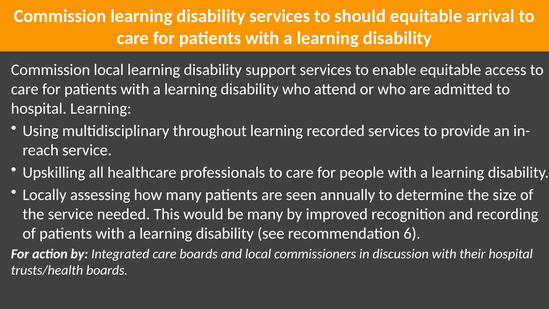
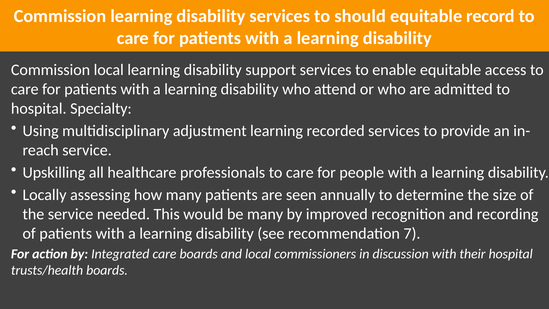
arrival: arrival -> record (491, 16)
hospital Learning: Learning -> Specialty (101, 108)
throughout: throughout -> adjustment (210, 131)
6: 6 -> 7 (412, 233)
